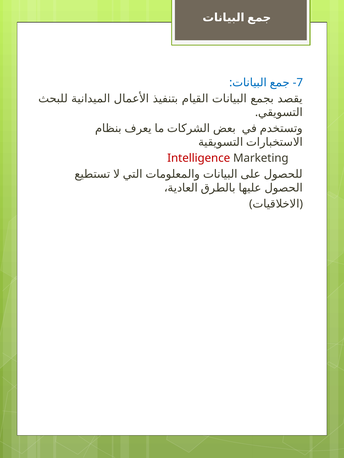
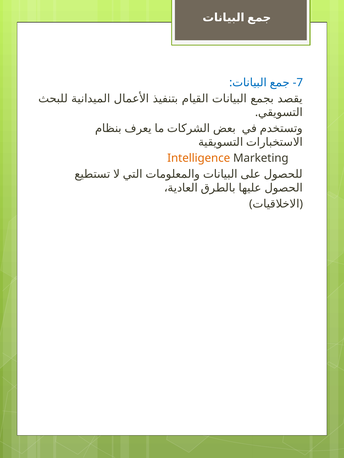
Intelligence colour: red -> orange (199, 158)
